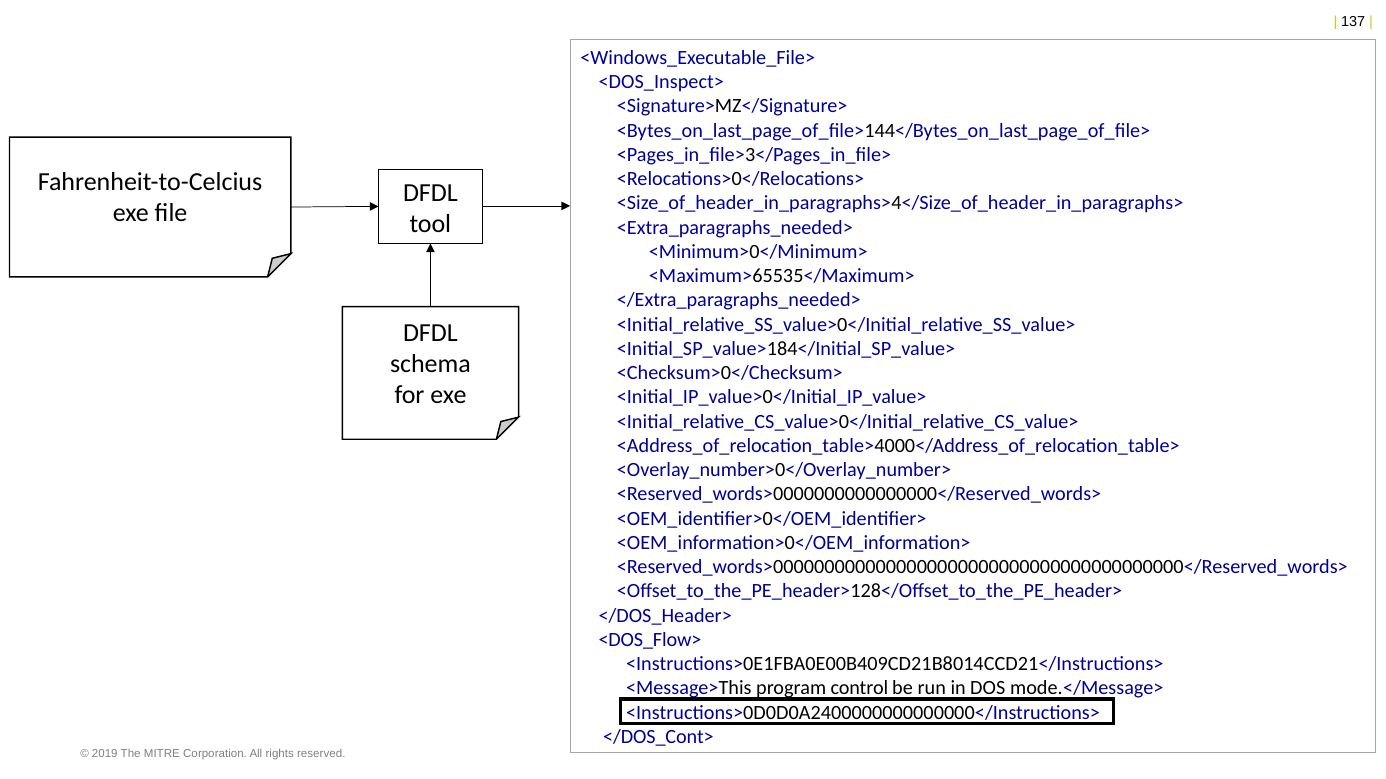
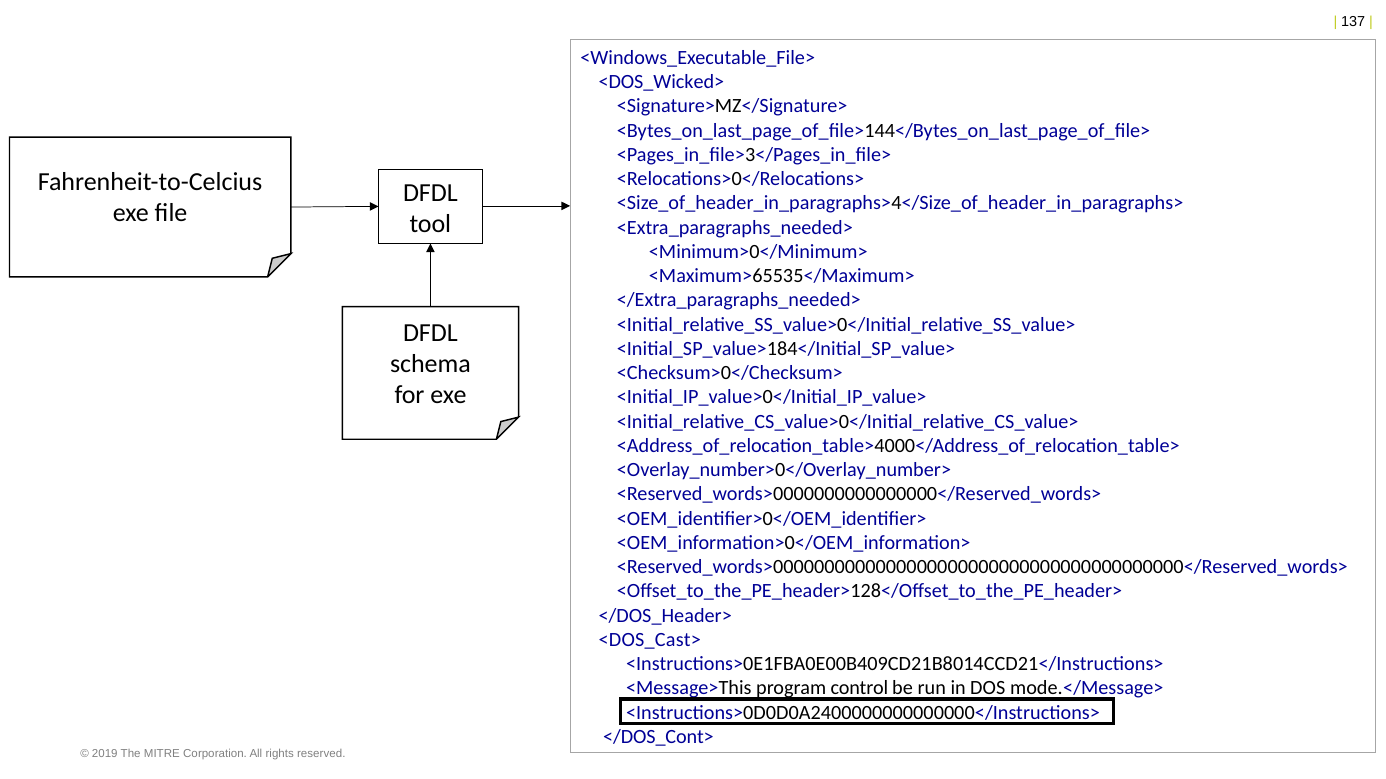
<DOS_Inspect>: <DOS_Inspect> -> <DOS_Wicked> (661, 82)
<DOS_Flow>: <DOS_Flow> -> <DOS_Cast> (650, 640)
